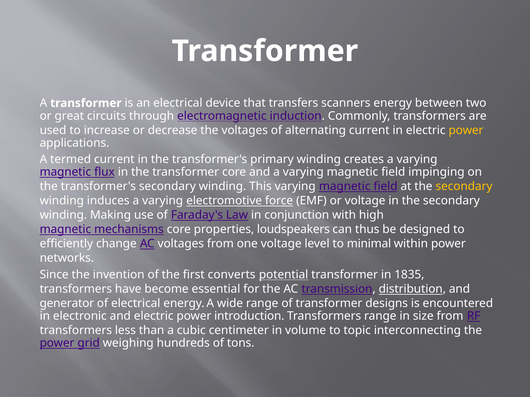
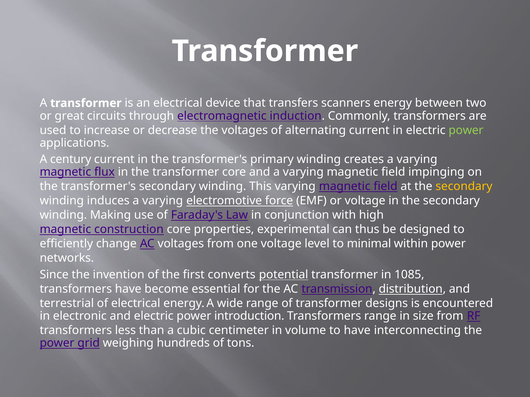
power colour: yellow -> light green (466, 130)
termed: termed -> century (71, 159)
mechanisms: mechanisms -> construction (129, 230)
loudspeakers: loudspeakers -> experimental (293, 230)
1835: 1835 -> 1085 (409, 275)
generator: generator -> terrestrial (67, 304)
to topic: topic -> have (357, 331)
